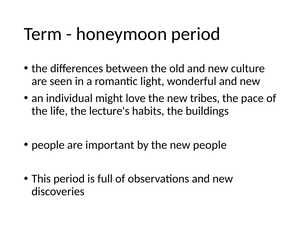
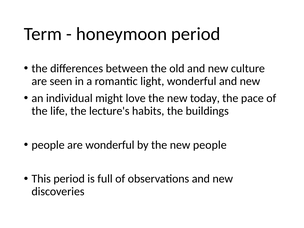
tribes: tribes -> today (205, 98)
are important: important -> wonderful (110, 145)
